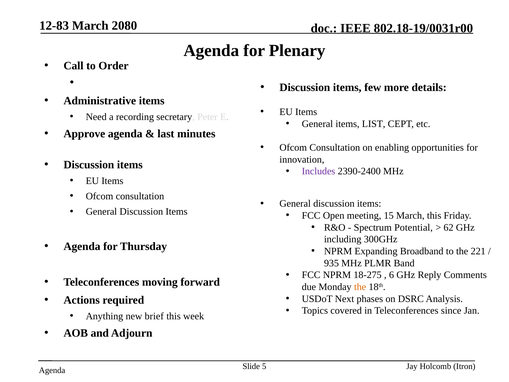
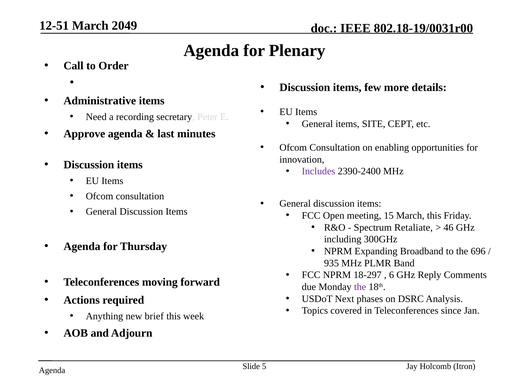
12-83: 12-83 -> 12-51 (54, 26)
2080: 2080 -> 2049 (124, 26)
LIST: LIST -> SITE (374, 124)
Potential: Potential -> Retaliate (414, 227)
62: 62 -> 46 (449, 227)
221: 221 -> 696 (478, 251)
18-275: 18-275 -> 18-297 (368, 275)
the colour: orange -> purple (360, 287)
